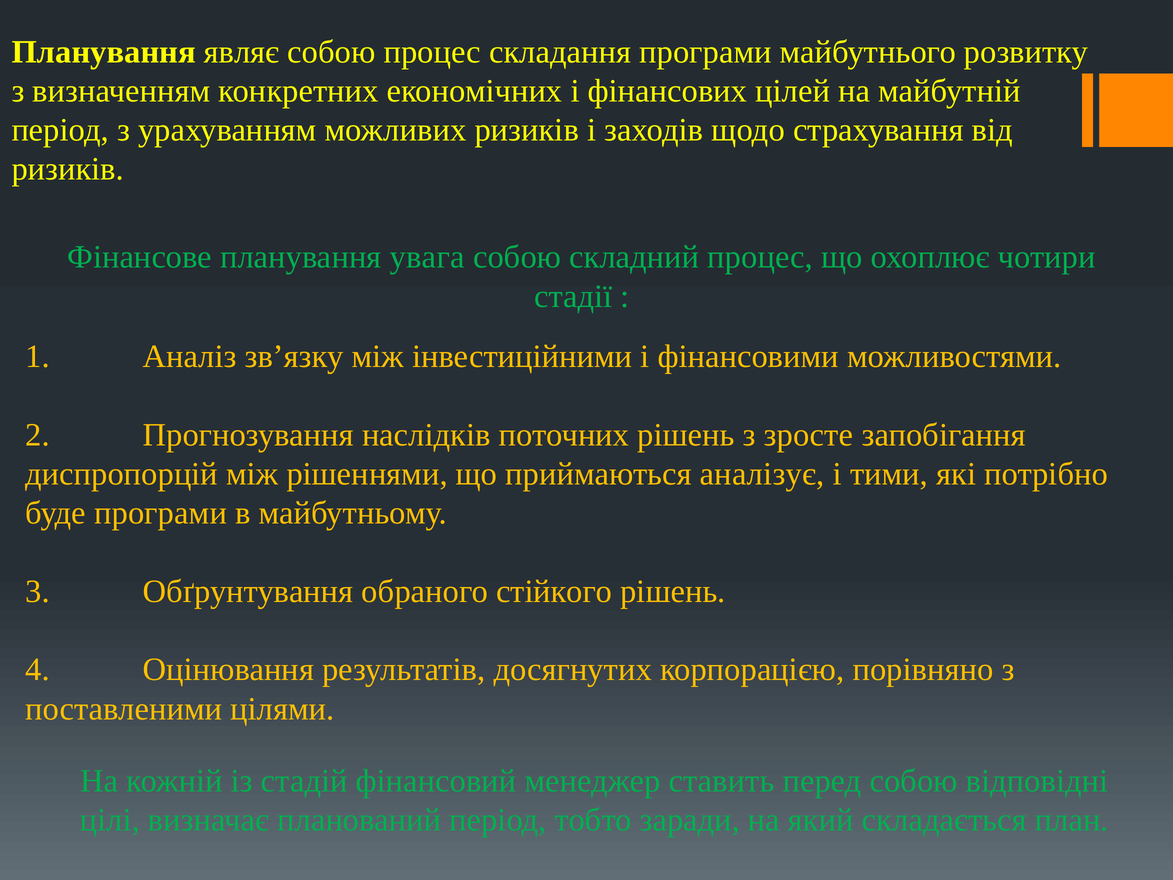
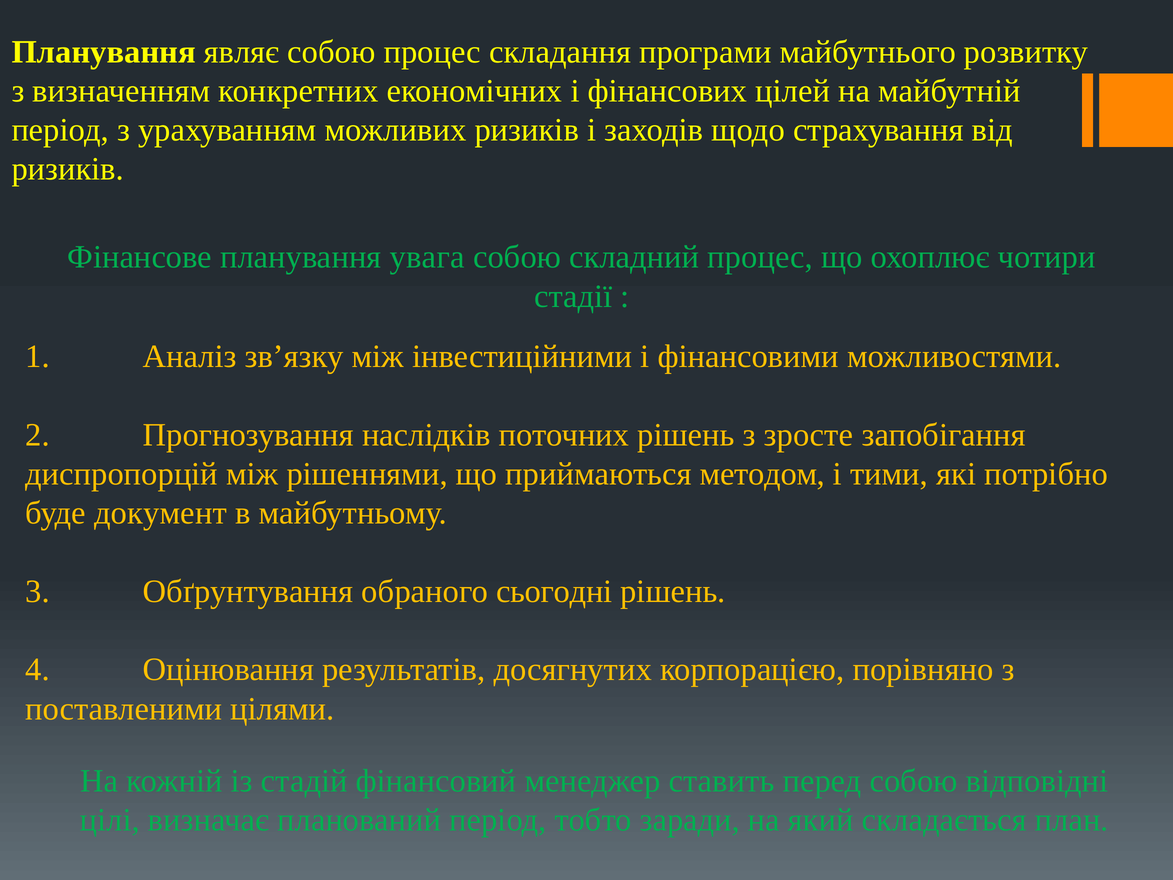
аналізує: аналізує -> методом (762, 474)
буде програми: програми -> документ (161, 513)
стійкого: стійкого -> сьогодні (554, 591)
